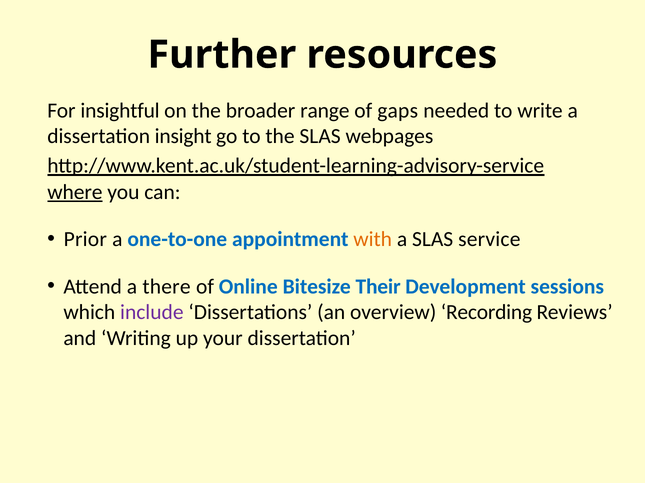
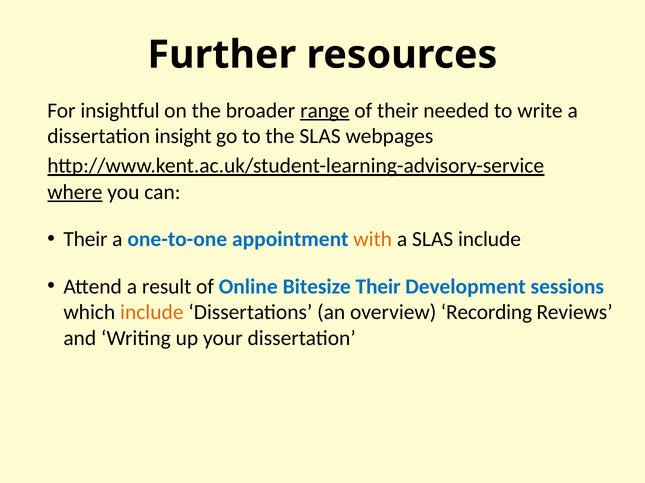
range underline: none -> present (325, 111)
of gaps: gaps -> their (398, 111)
Prior: Prior -> Their (85, 240)
SLAS service: service -> include (489, 240)
there: there -> result (167, 287)
include colour: purple -> orange (152, 313)
